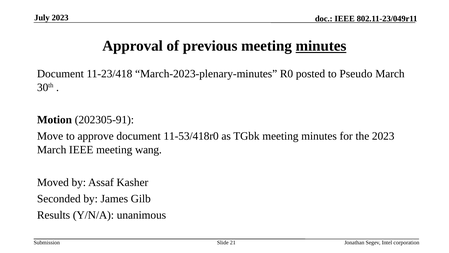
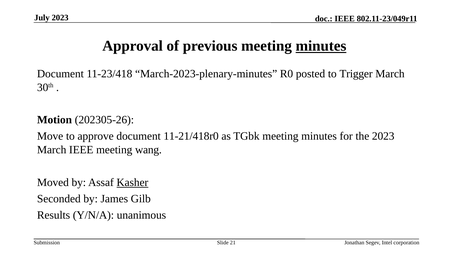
Pseudo: Pseudo -> Trigger (356, 74)
202305-91: 202305-91 -> 202305-26 (104, 120)
11-53/418r0: 11-53/418r0 -> 11-21/418r0 (191, 136)
Kasher underline: none -> present (132, 182)
